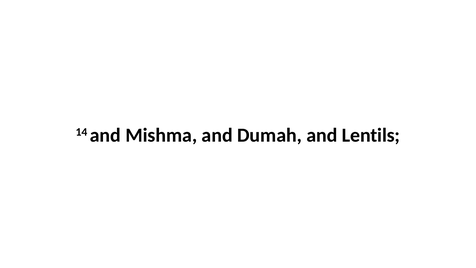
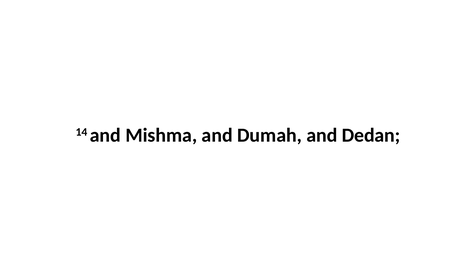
Lentils: Lentils -> Dedan (371, 135)
